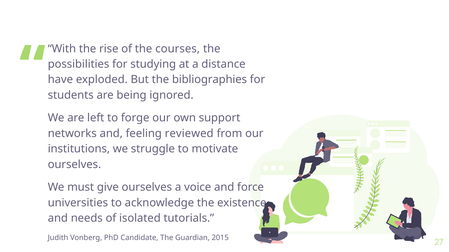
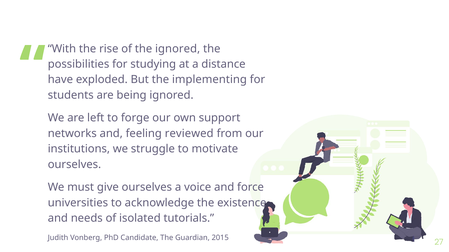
the courses: courses -> ignored (178, 49)
bibliographies: bibliographies -> implementing (209, 80)
